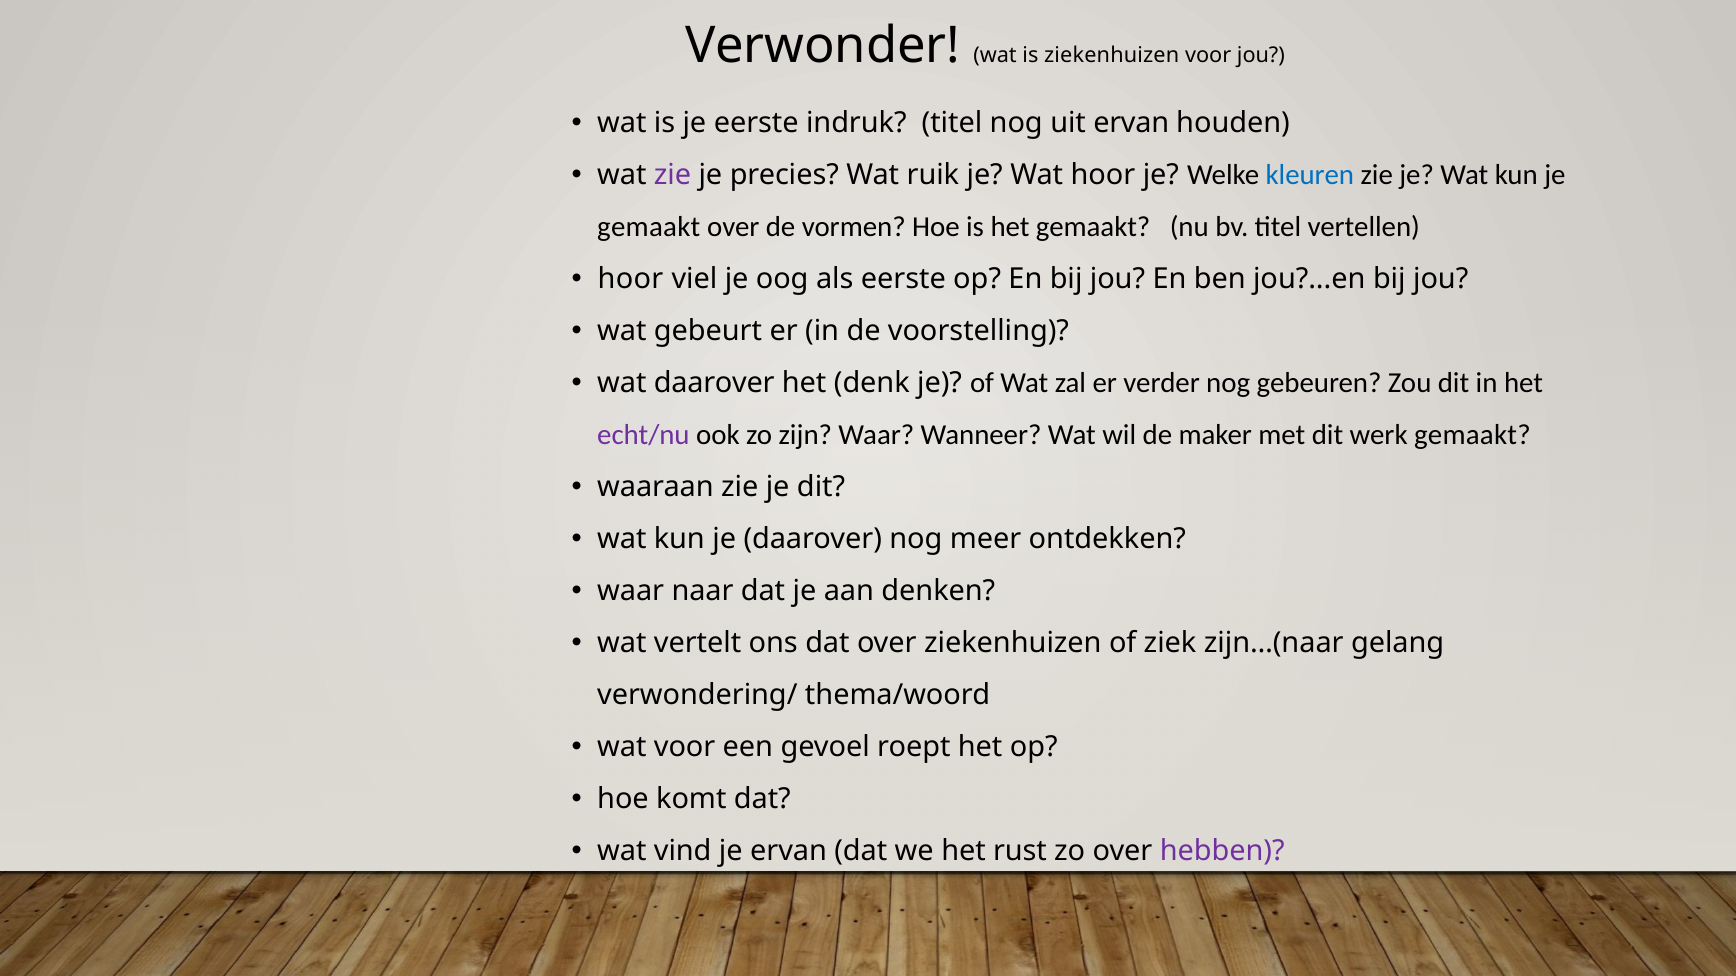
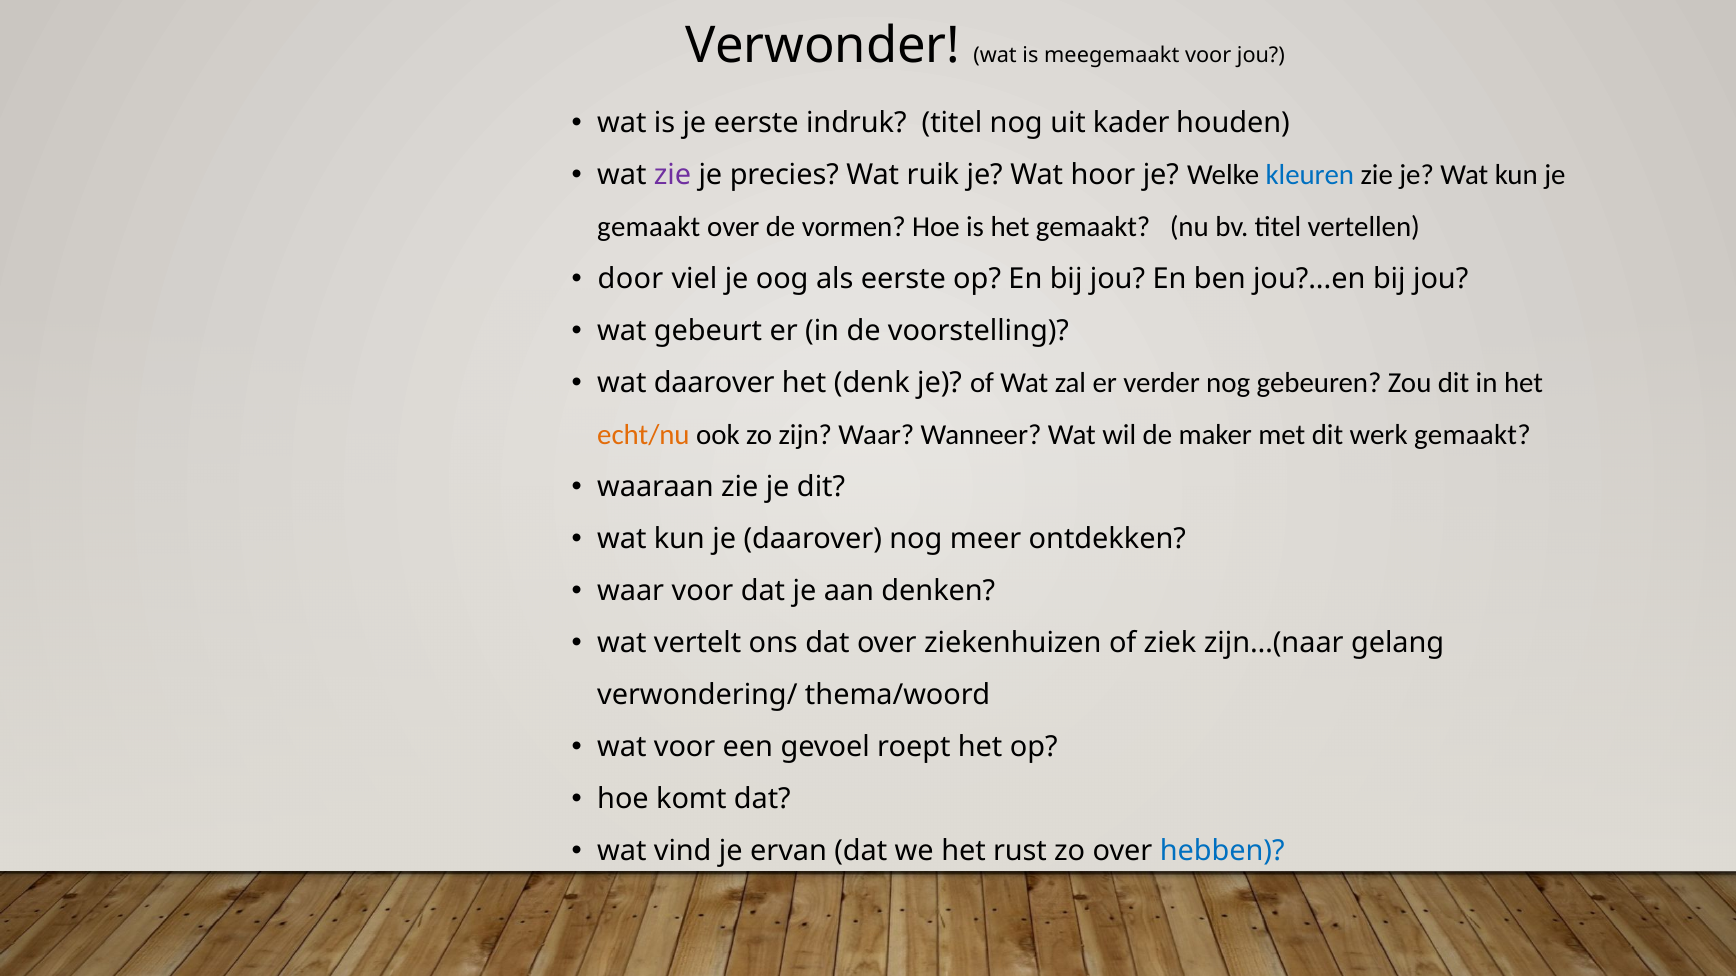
is ziekenhuizen: ziekenhuizen -> meegemaakt (1112, 56)
uit ervan: ervan -> kader (1131, 123)
hoor: hoor -> door (630, 280)
echt/nu colour: purple -> orange (643, 436)
waar naar: naar -> voor (702, 592)
hebben colour: purple -> blue (1222, 852)
